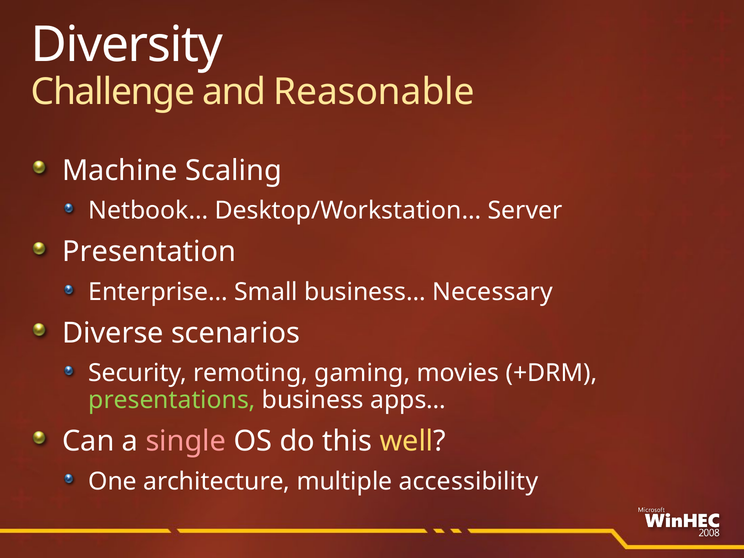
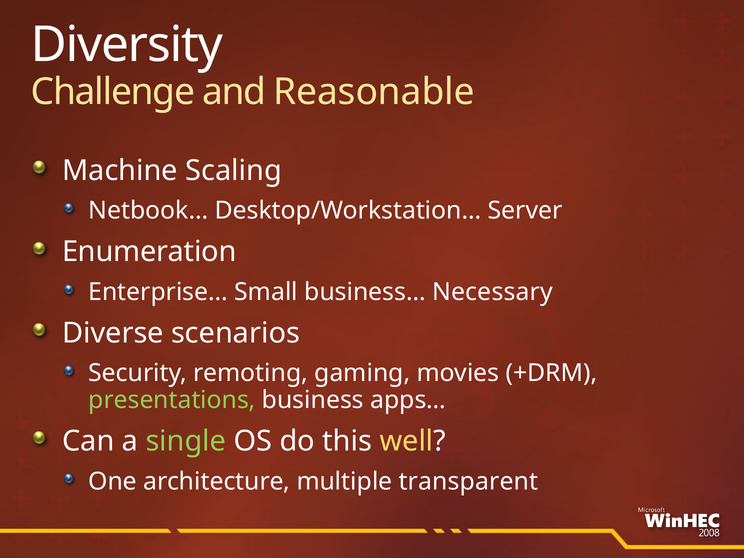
Presentation: Presentation -> Enumeration (149, 252)
single colour: pink -> light green (186, 441)
accessibility: accessibility -> transparent (469, 481)
